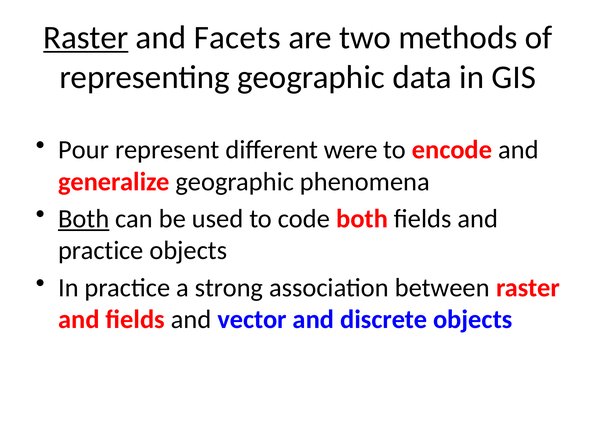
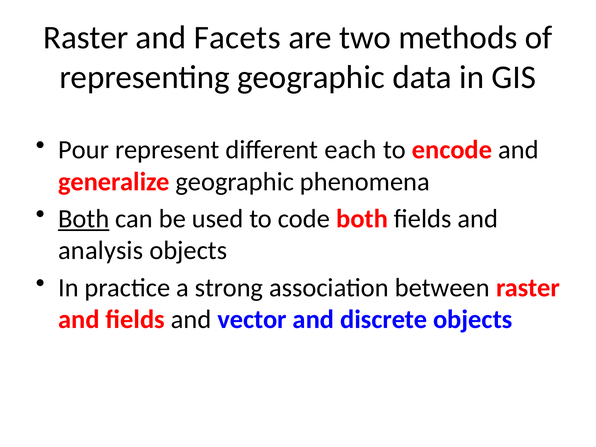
Raster underline: present -> none (86, 38)
were: were -> each (350, 150)
practice: practice -> analysis (101, 251)
